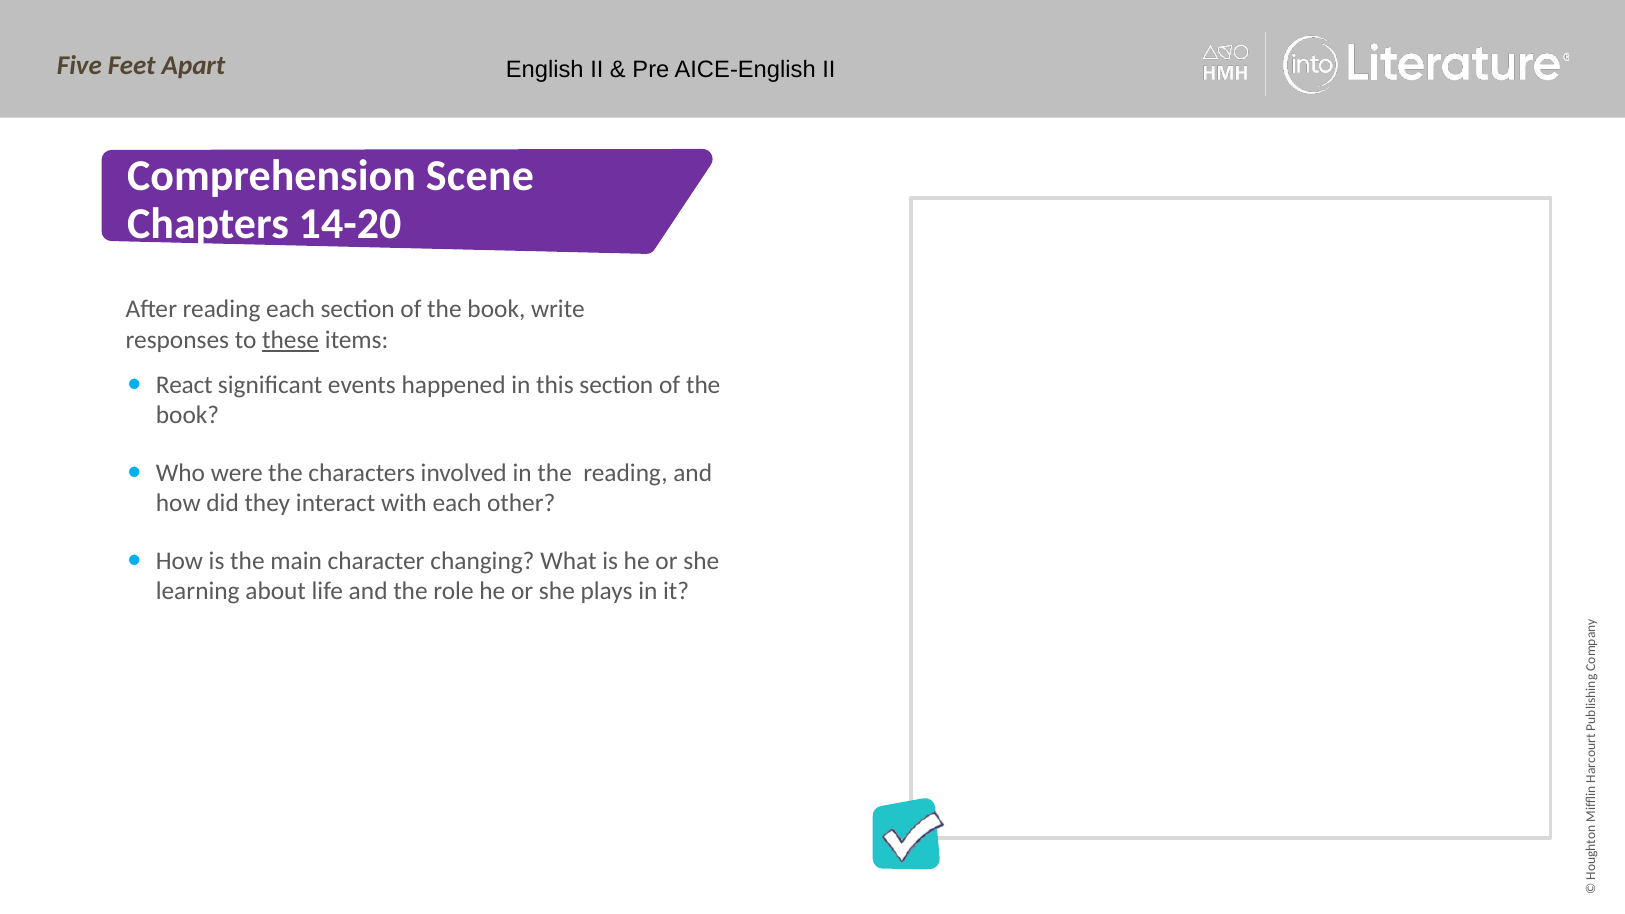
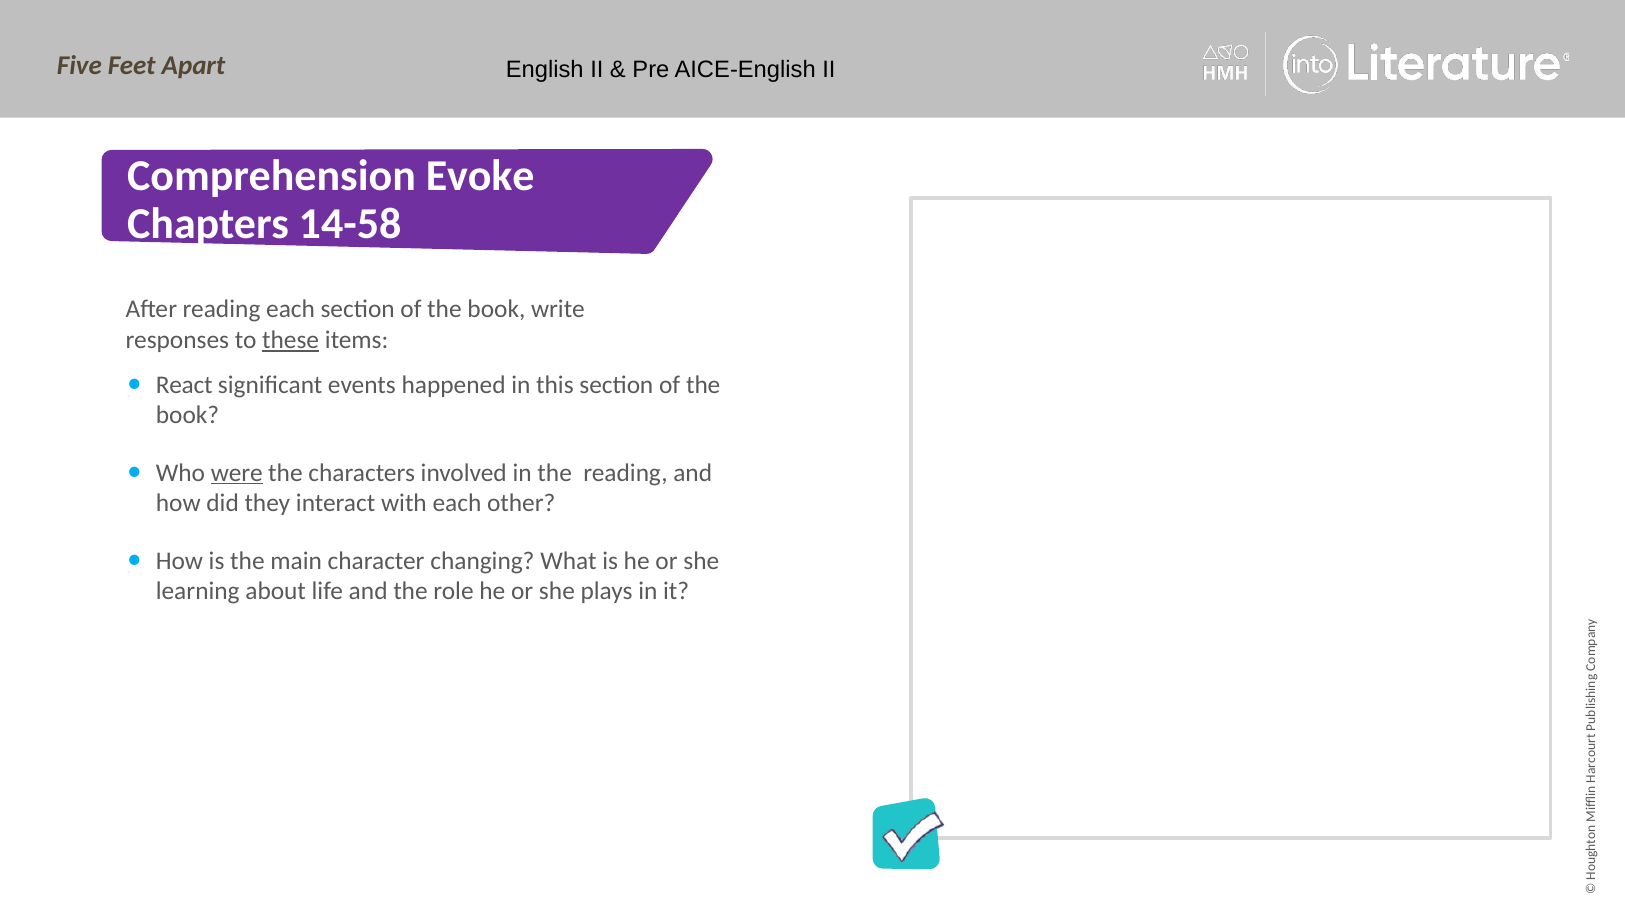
Scene: Scene -> Evoke (480, 176)
14-20: 14-20 -> 14-58 (350, 224)
were underline: none -> present (237, 473)
